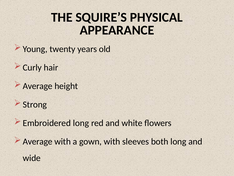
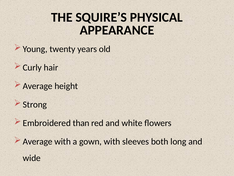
Embroidered long: long -> than (81, 123)
